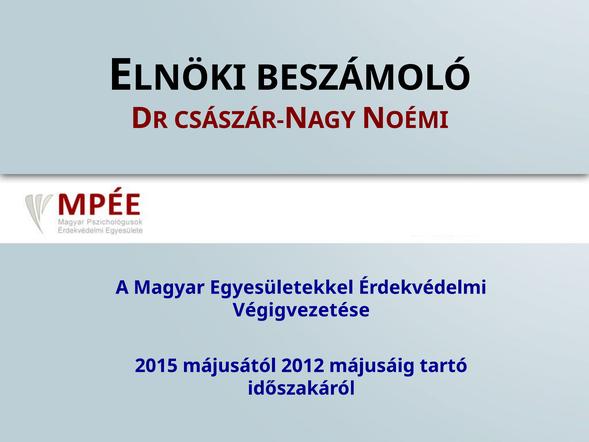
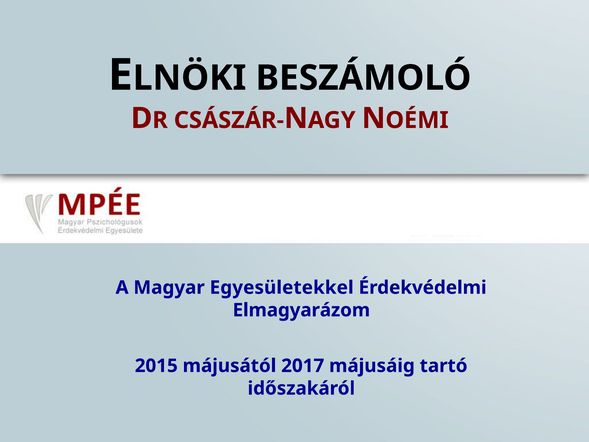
Végigvezetése: Végigvezetése -> Elmagyarázom (301, 310)
2012: 2012 -> 2017 (303, 366)
